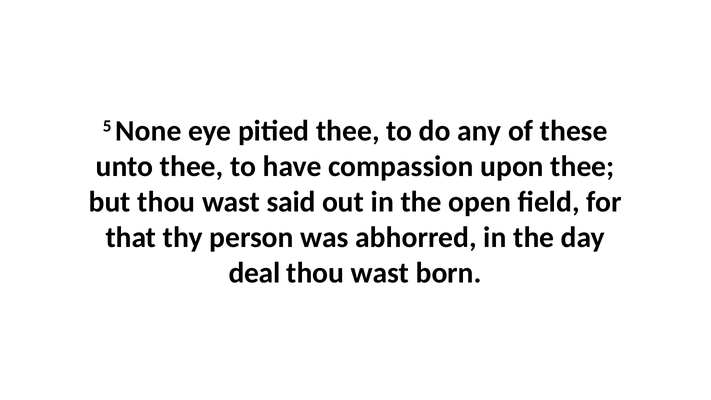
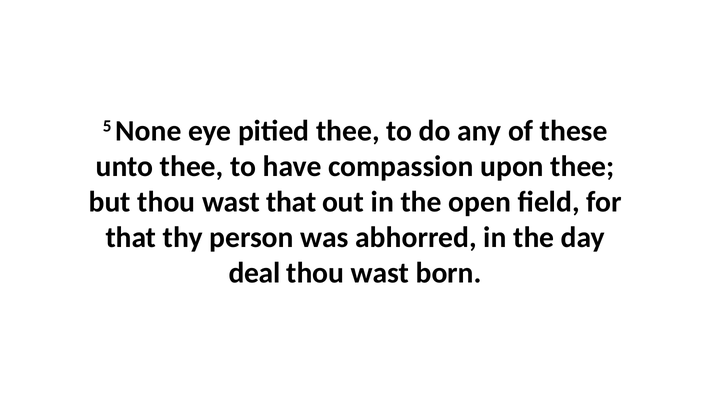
wast said: said -> that (291, 202)
